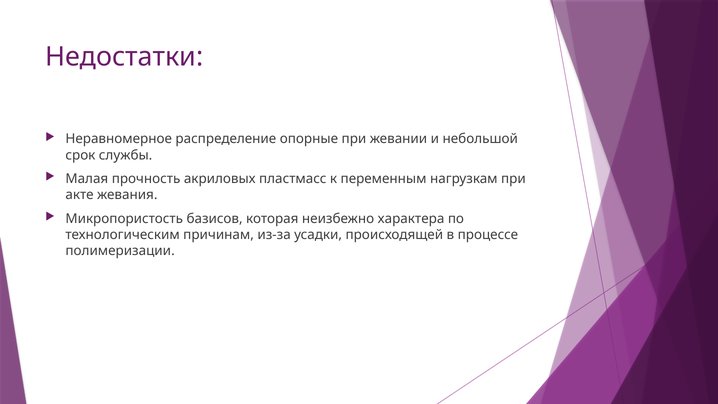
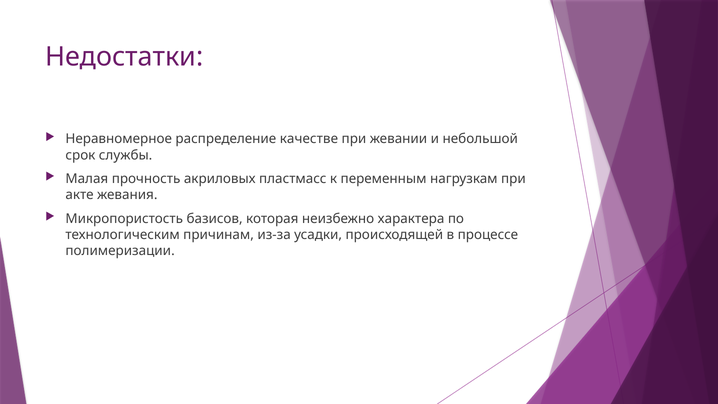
опорные: опорные -> качестве (309, 139)
